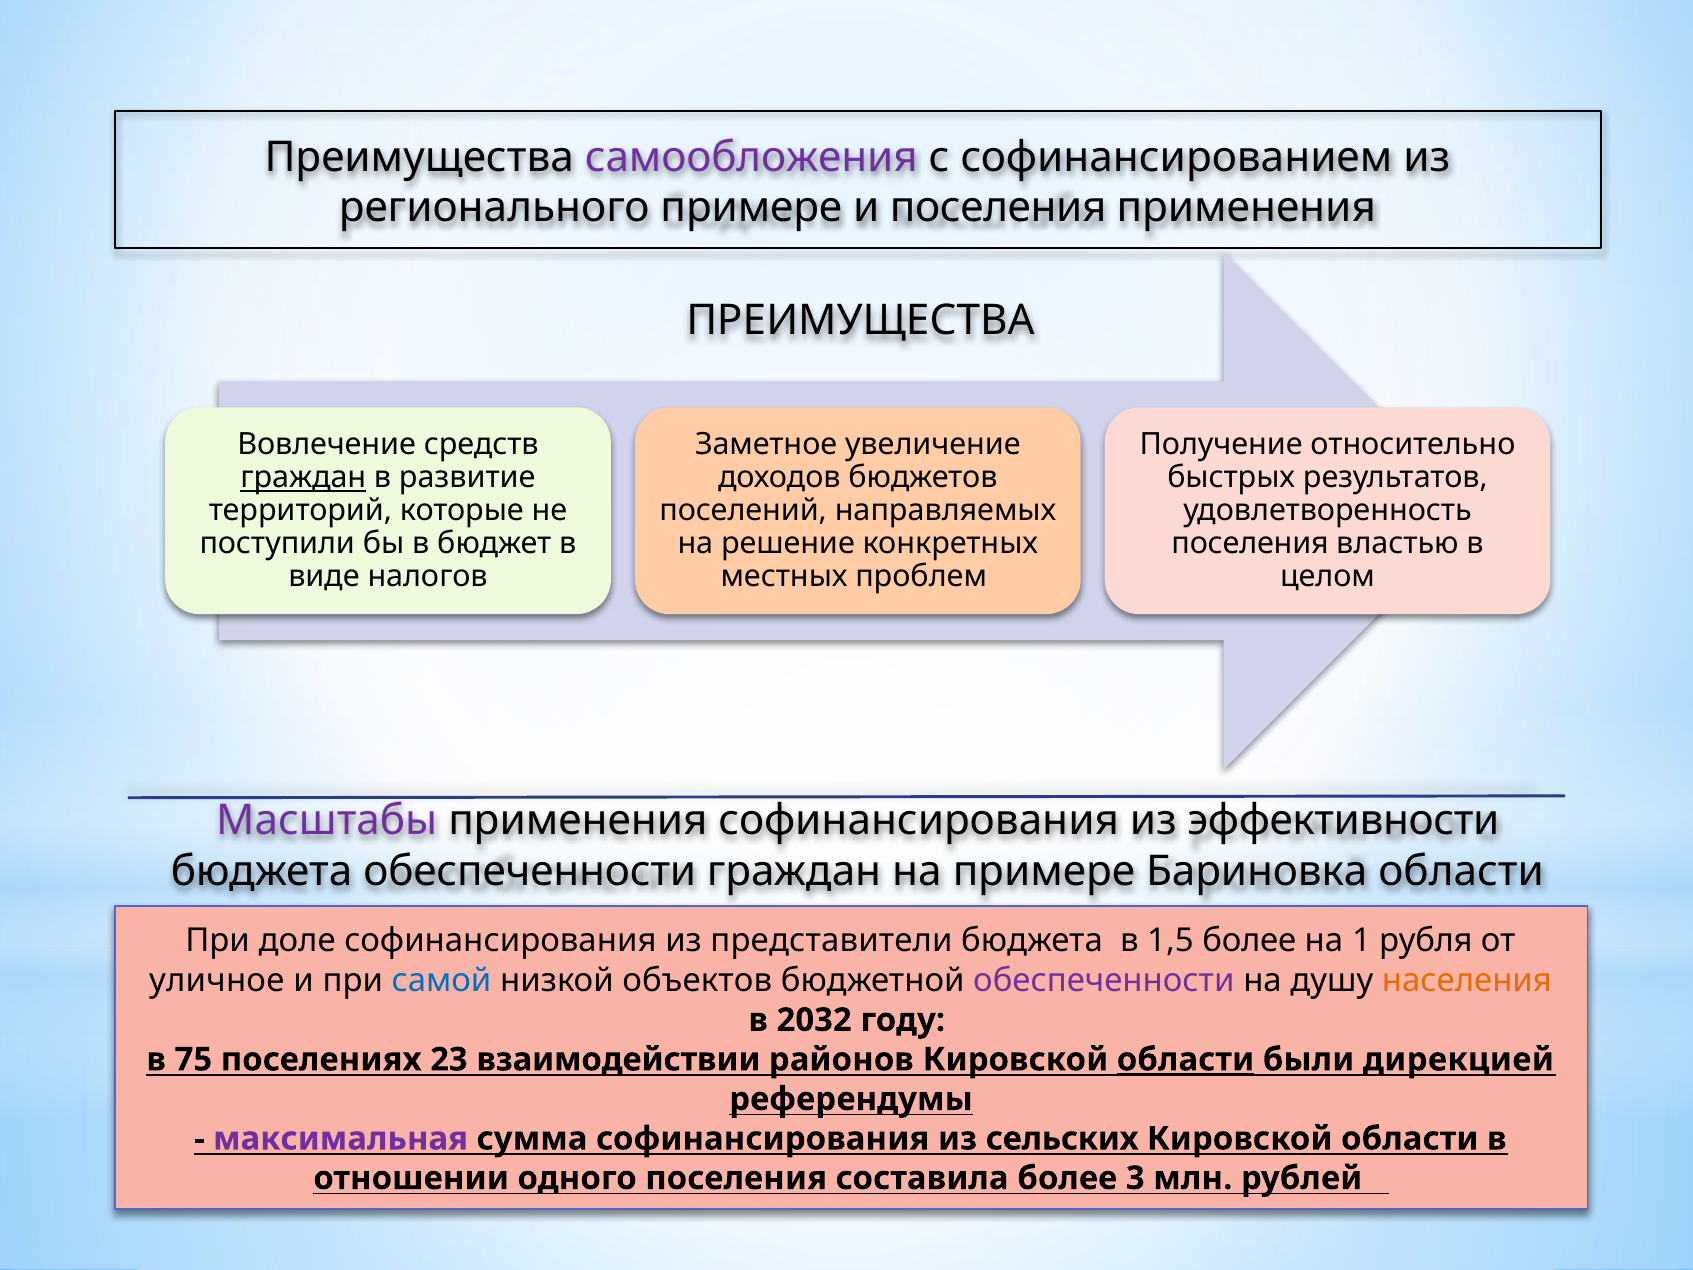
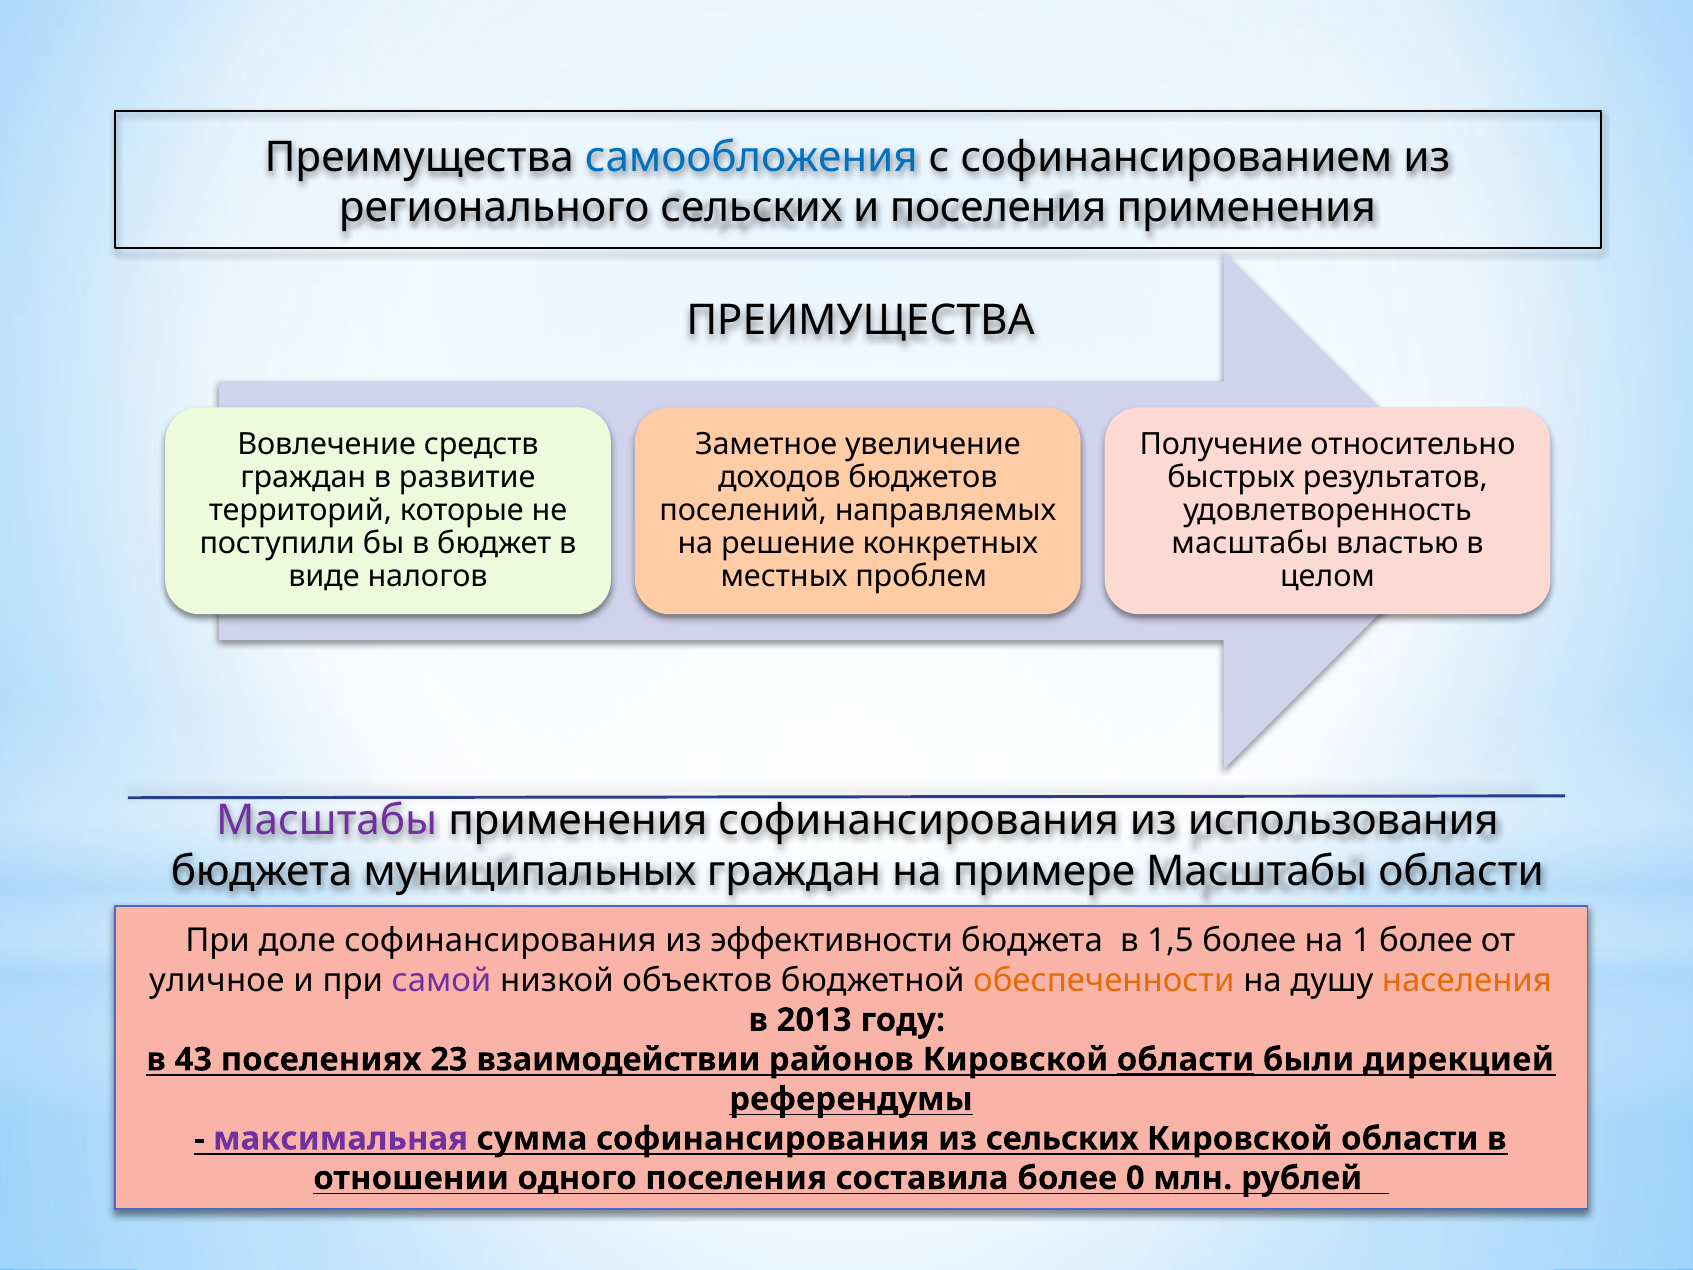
самообложения colour: purple -> blue (751, 157)
регионального примере: примере -> сельских (751, 208)
граждан underline: present -> none (303, 477)
поселения: поселения -> масштабы (1250, 543)
эффективности: эффективности -> использования (1343, 820)
бюджета обеспеченности: обеспеченности -> муниципальных (530, 871)
примере Бариновка: Бариновка -> Масштабы (1257, 871)
представители: представители -> эффективности (832, 941)
1 рубля: рубля -> более (1426, 941)
самой colour: blue -> purple (442, 980)
обеспеченности colour: purple -> orange (1104, 980)
2032: 2032 -> 2013 (814, 1020)
75: 75 -> 43 (193, 1059)
3: 3 -> 0 (1135, 1178)
